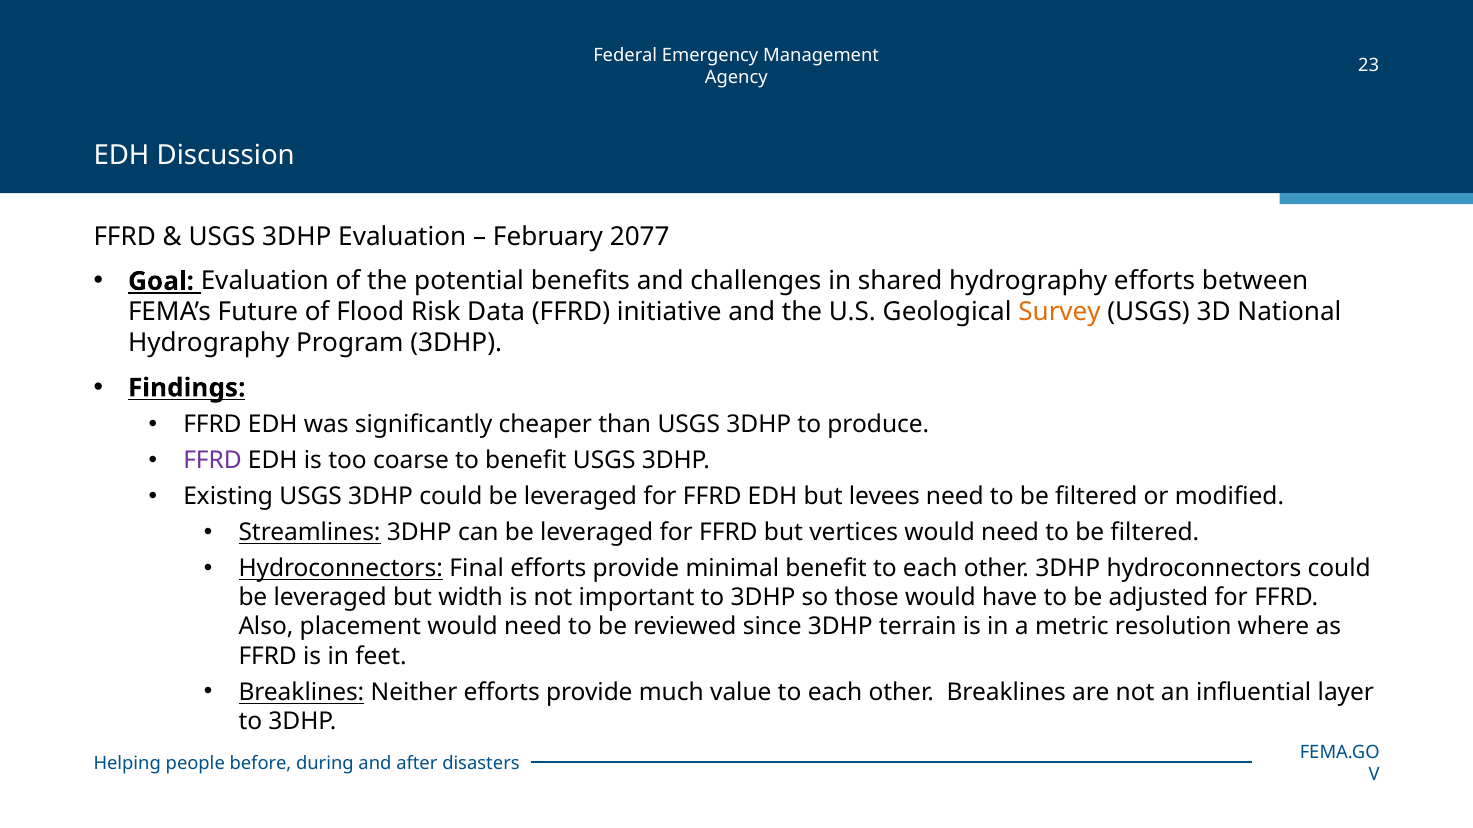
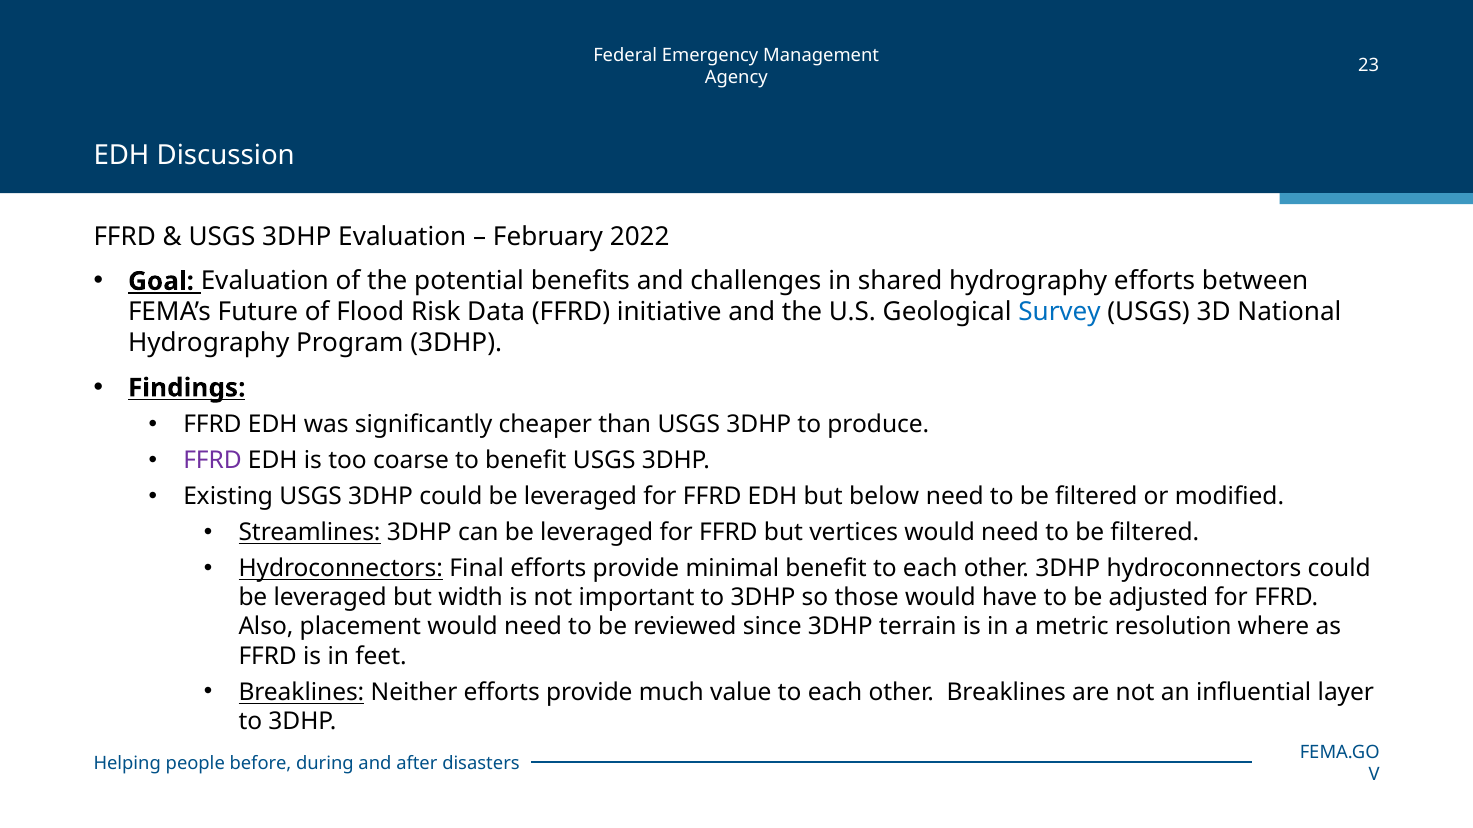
2077: 2077 -> 2022 (640, 237)
Survey colour: orange -> blue (1060, 312)
levees: levees -> below (884, 497)
